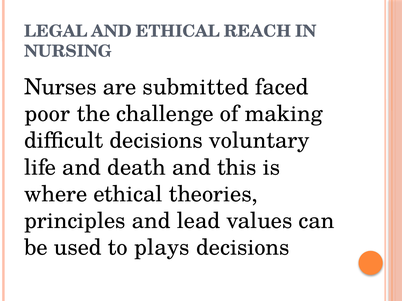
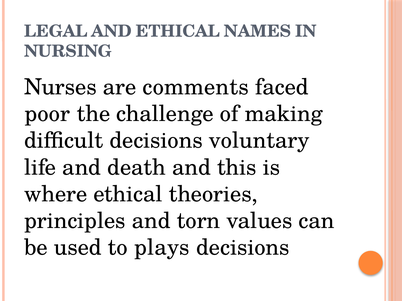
REACH: REACH -> NAMES (257, 31)
submitted: submitted -> comments (196, 87)
lead: lead -> torn (199, 221)
